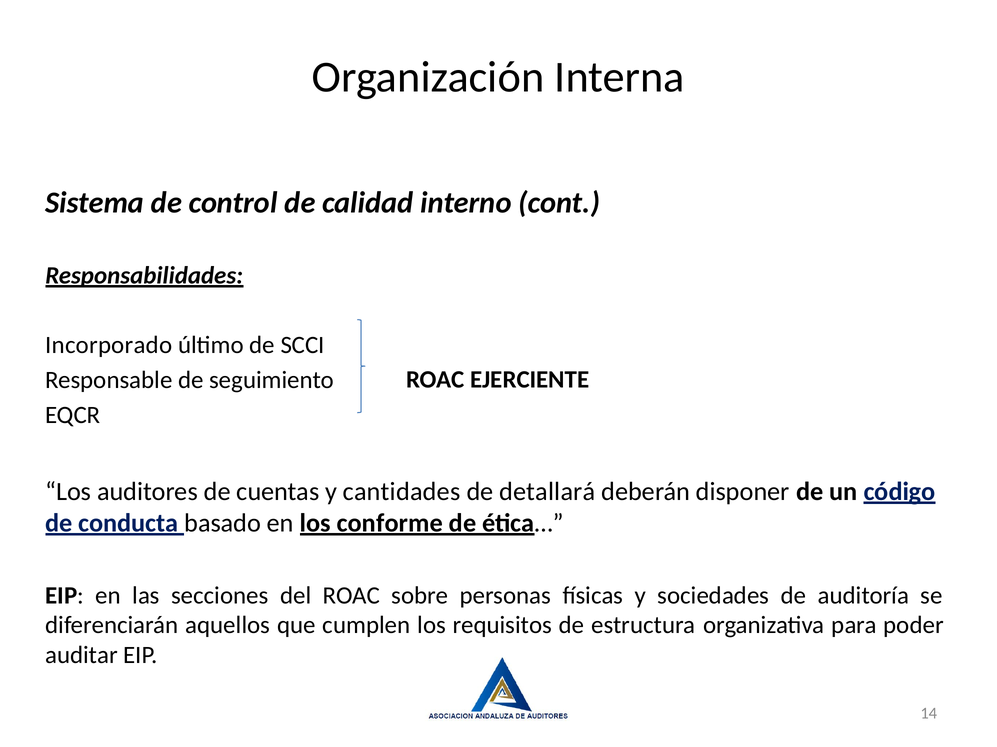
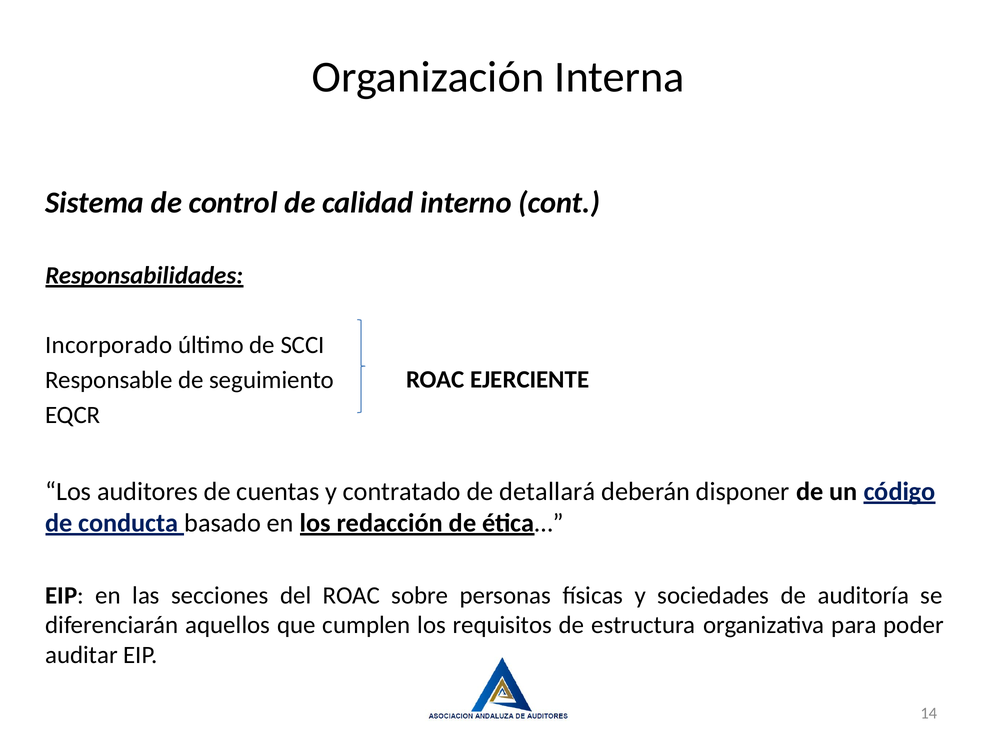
cantidades: cantidades -> contratado (402, 492)
conforme: conforme -> redacción (390, 523)
